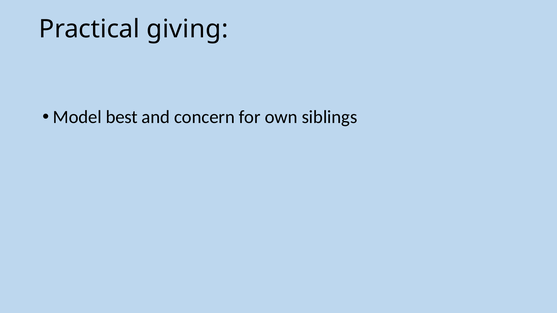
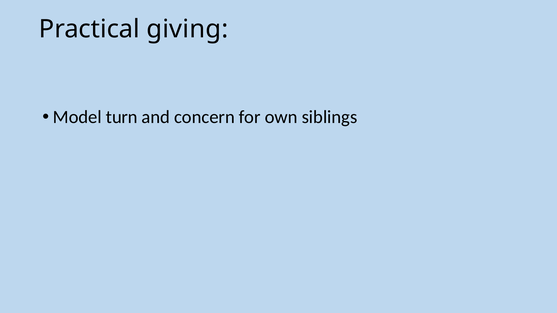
best: best -> turn (122, 117)
